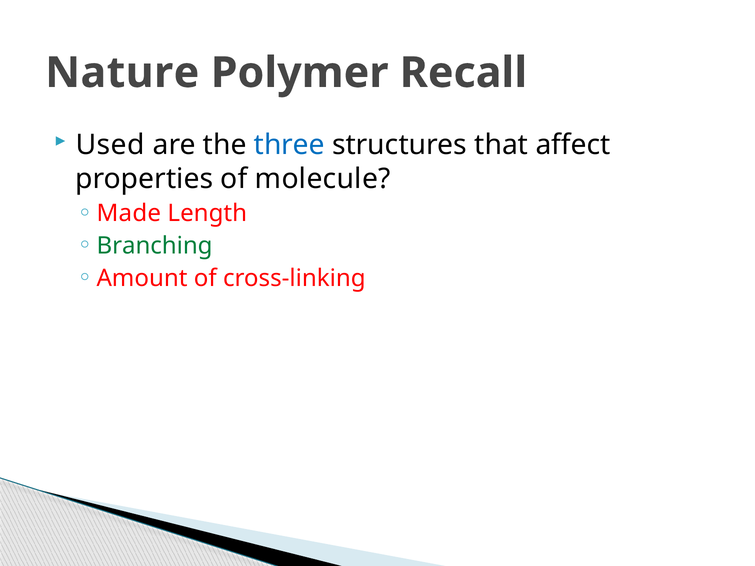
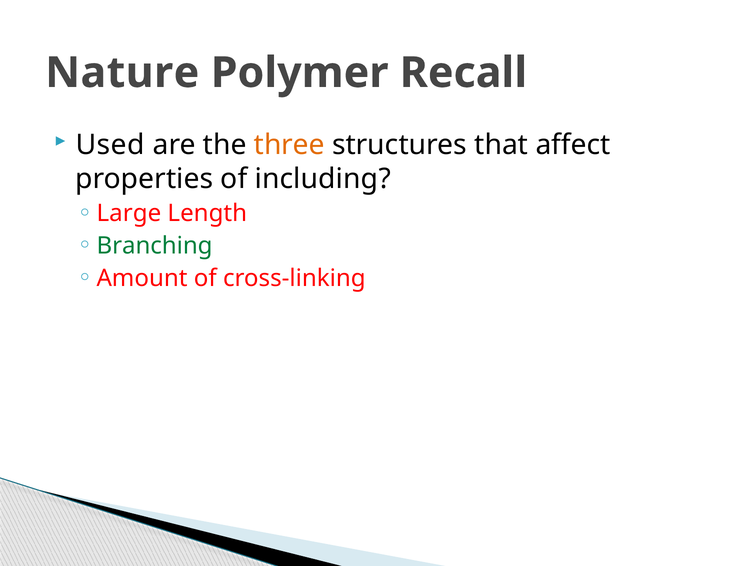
three colour: blue -> orange (289, 145)
molecule: molecule -> including (323, 179)
Made: Made -> Large (129, 214)
